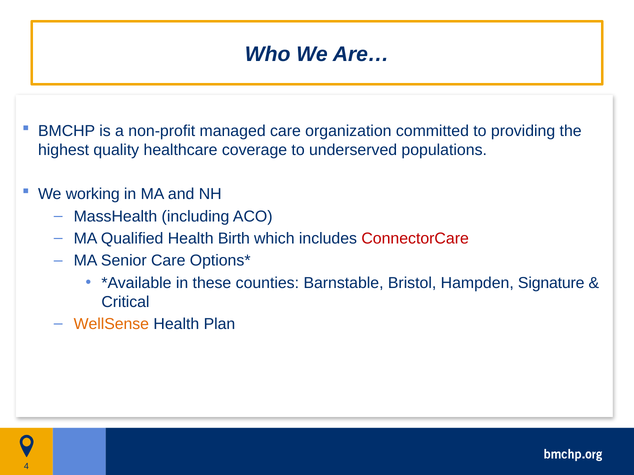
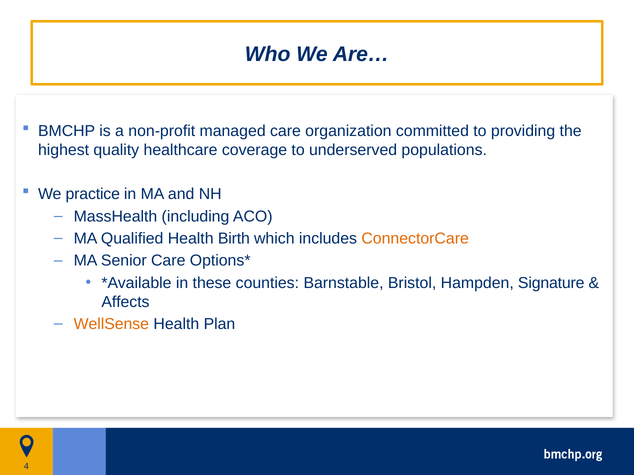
working: working -> practice (93, 194)
ConnectorCare colour: red -> orange (415, 239)
Critical: Critical -> Affects (125, 302)
